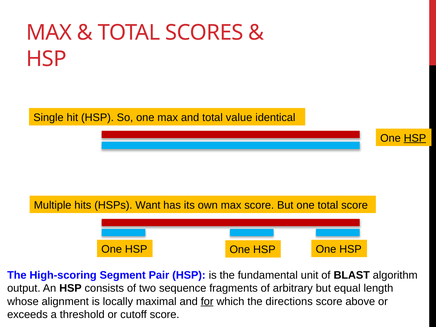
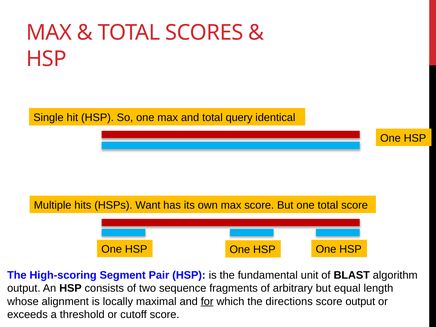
value: value -> query (239, 118)
HSP underline: present -> none (415, 138)
score above: above -> output (360, 301)
